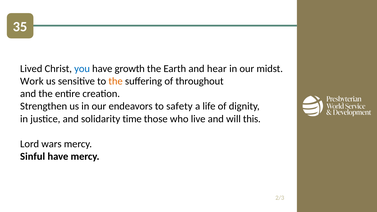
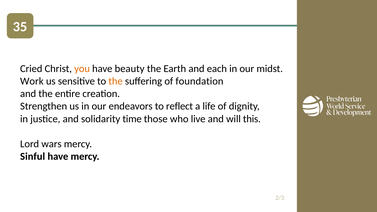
Lived: Lived -> Cried (31, 69)
you colour: blue -> orange (82, 69)
growth: growth -> beauty (130, 69)
hear: hear -> each (217, 69)
throughout: throughout -> foundation (199, 81)
safety: safety -> reflect (180, 106)
